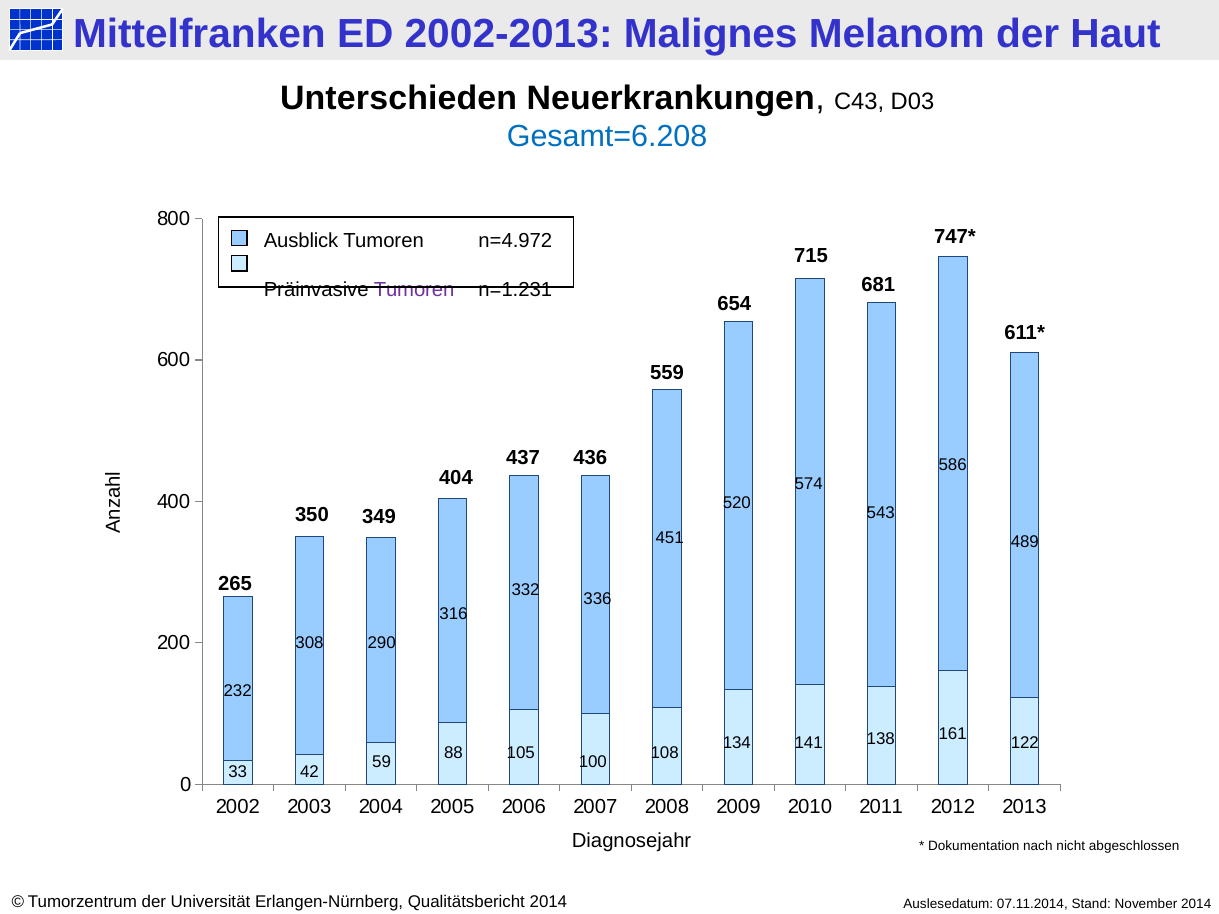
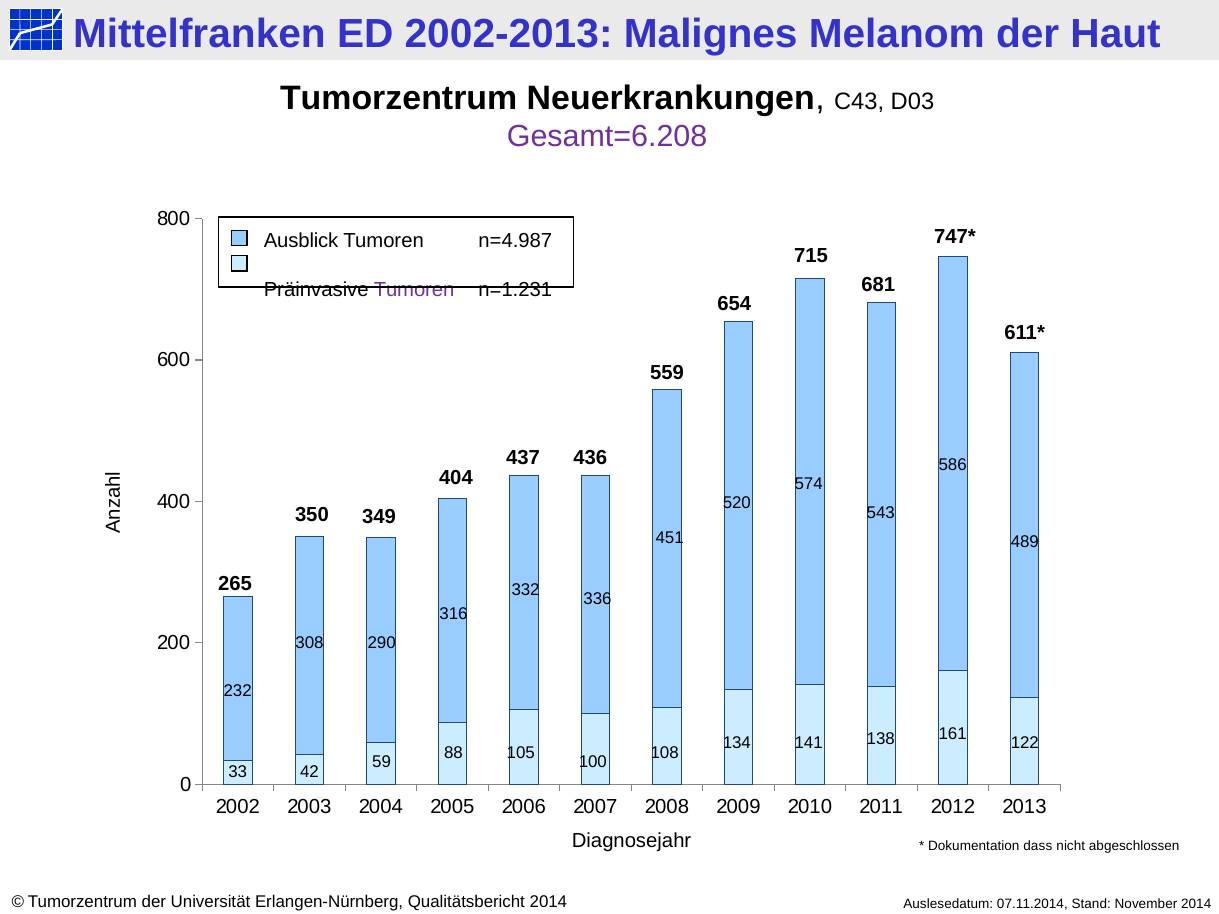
Unterschieden: Unterschieden -> Tumorzentrum (399, 98)
Gesamt=6.208 colour: blue -> purple (607, 136)
n=4.972: n=4.972 -> n=4.987 (515, 241)
nach: nach -> dass (1038, 847)
